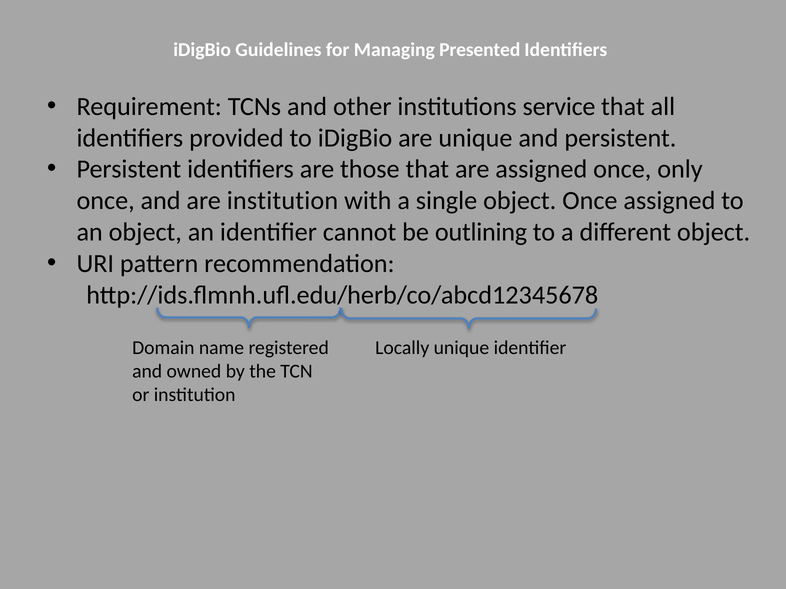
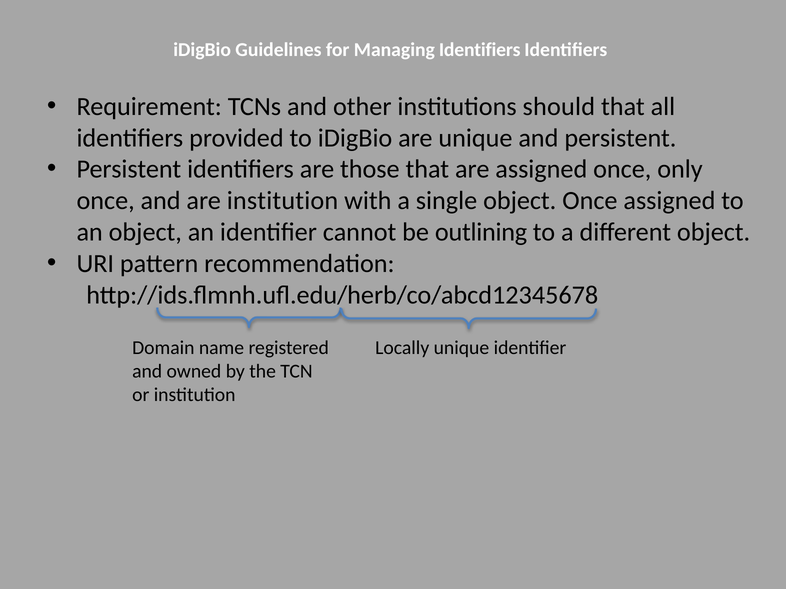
Managing Presented: Presented -> Identifiers (480, 50)
service: service -> should (559, 107)
